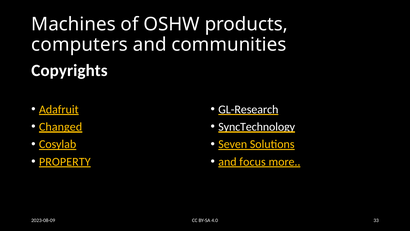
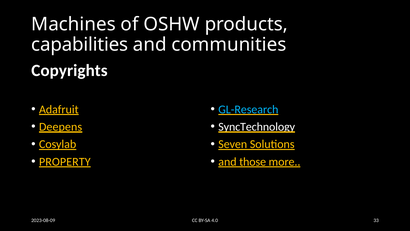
computers: computers -> capabilities (80, 45)
GL-Research colour: white -> light blue (248, 109)
Changed: Changed -> Deepens (61, 127)
focus: focus -> those (253, 161)
